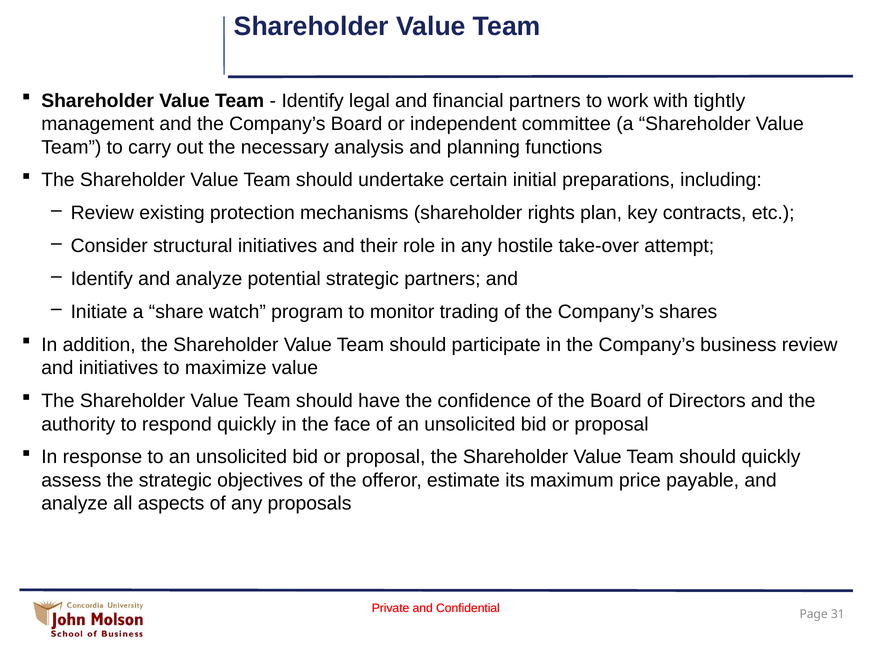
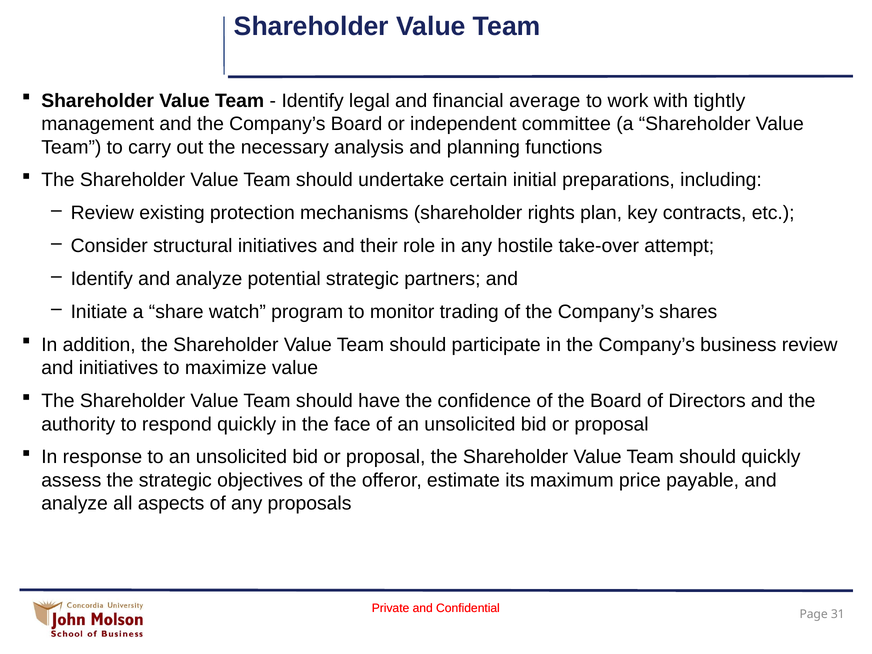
financial partners: partners -> average (545, 101)
